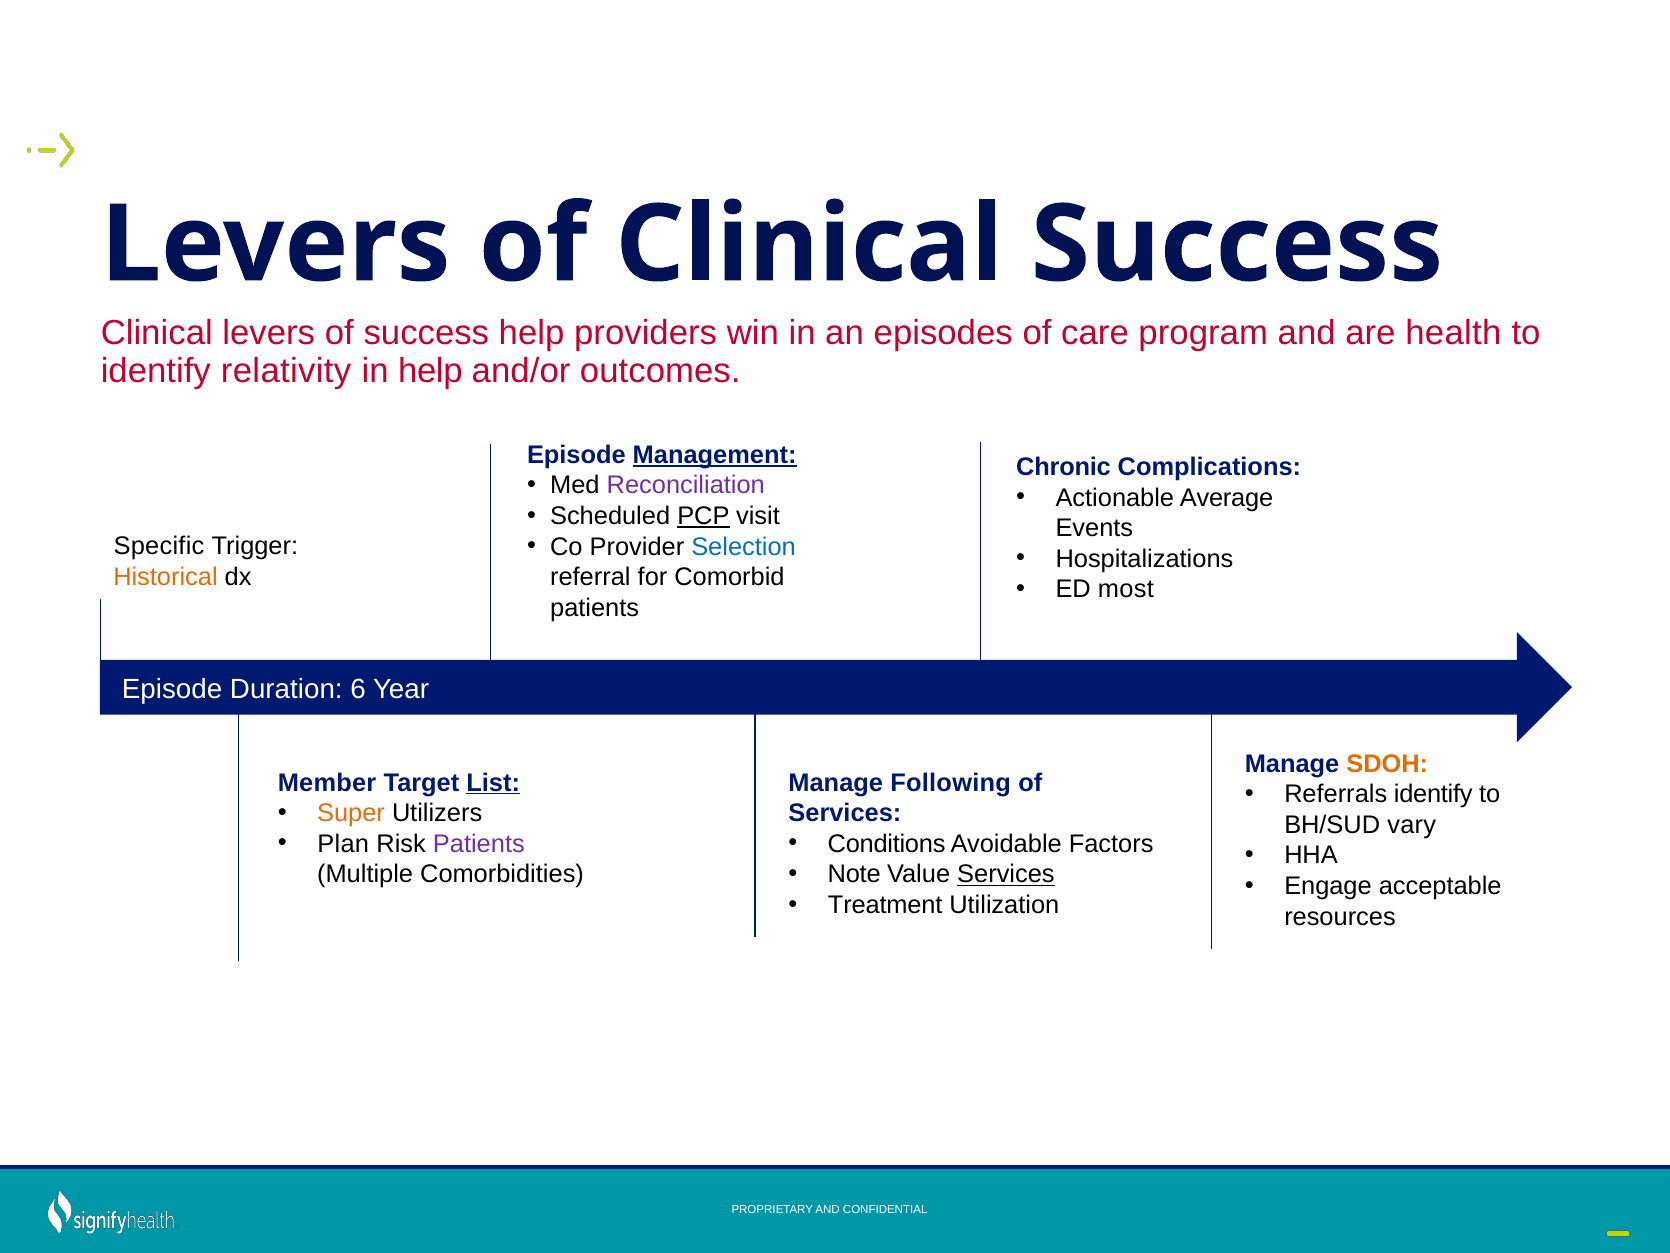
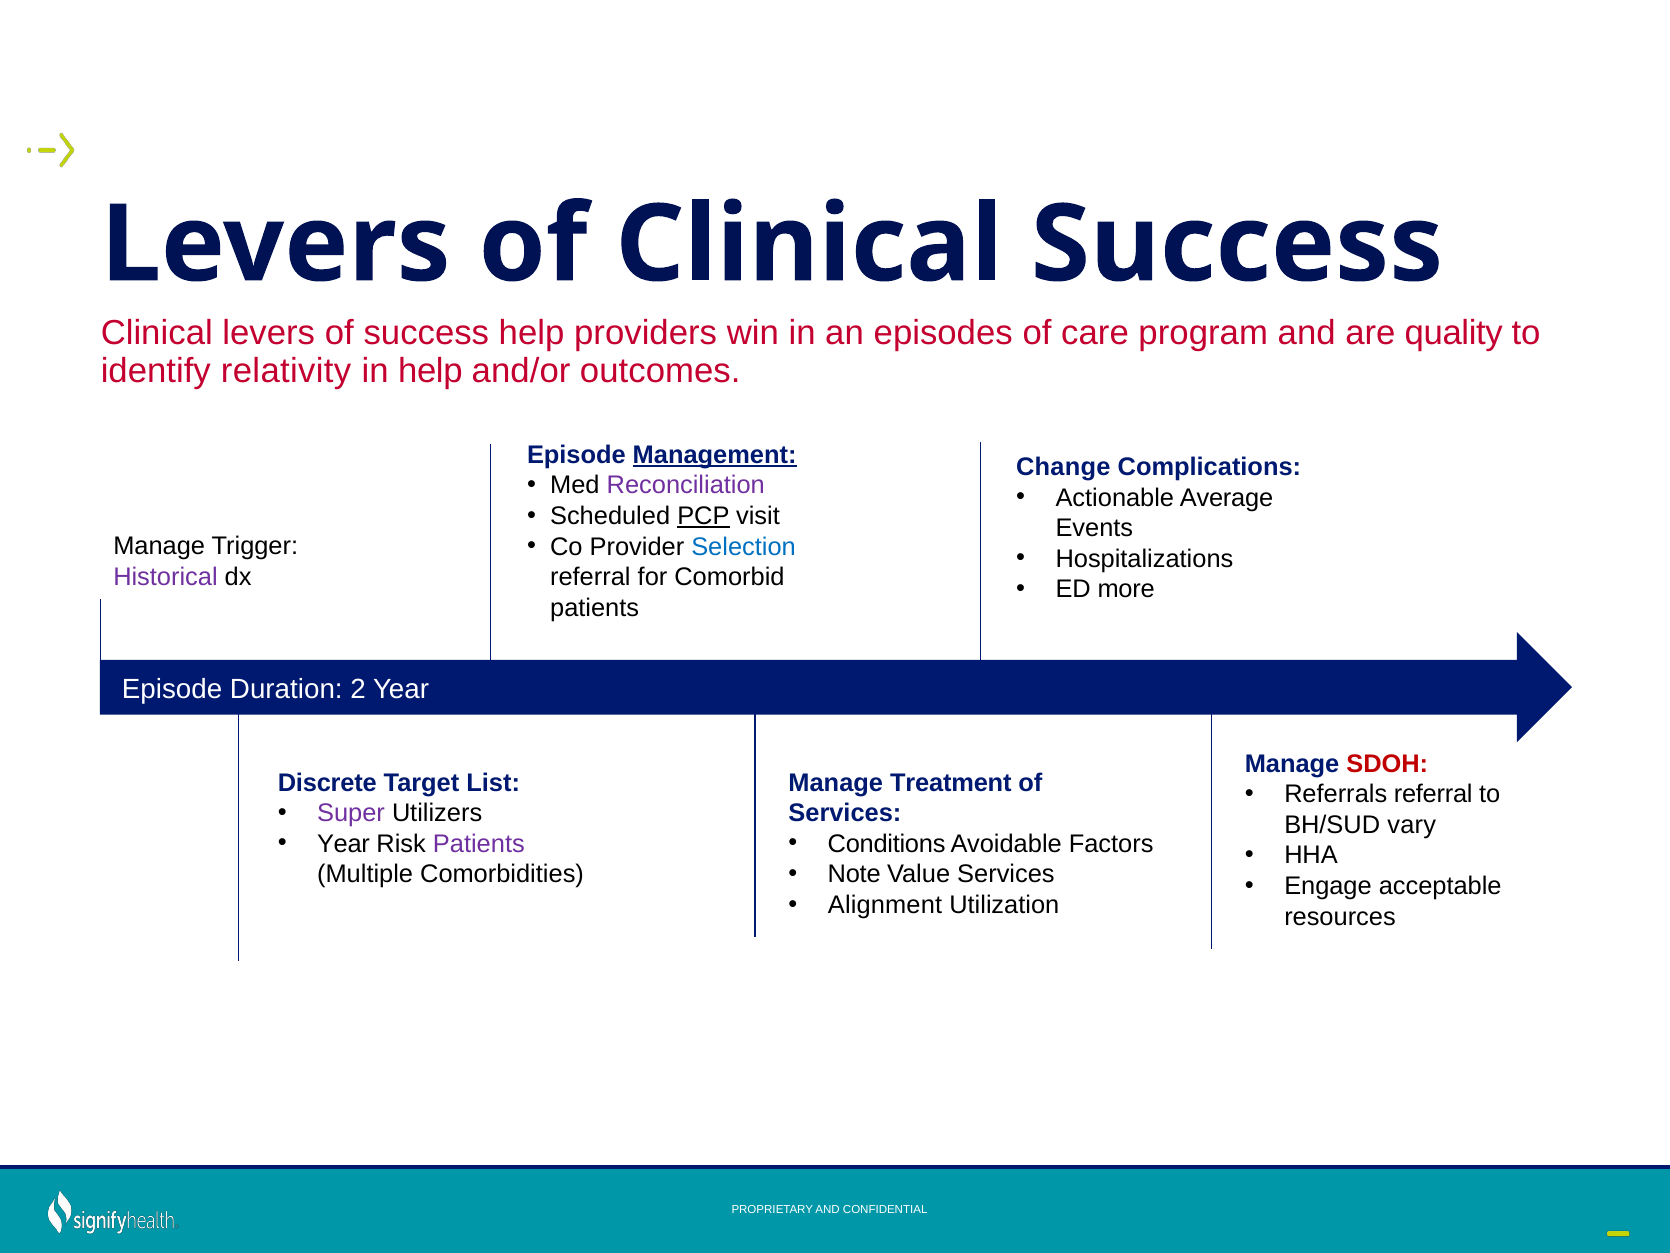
health: health -> quality (1454, 333)
Chronic: Chronic -> Change (1063, 467)
Specific: Specific -> Manage (159, 546)
Historical colour: orange -> purple (165, 577)
most: most -> more (1126, 589)
6: 6 -> 2 (358, 689)
SDOH colour: orange -> red (1387, 763)
Member: Member -> Discrete (327, 782)
List underline: present -> none (493, 782)
Following: Following -> Treatment (951, 782)
Referrals identify: identify -> referral (1433, 794)
Super colour: orange -> purple (351, 813)
Plan: Plan -> Year (343, 844)
Services underline: present -> none (1006, 874)
Treatment: Treatment -> Alignment (885, 905)
